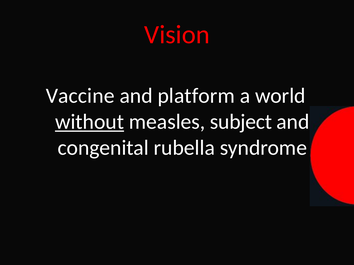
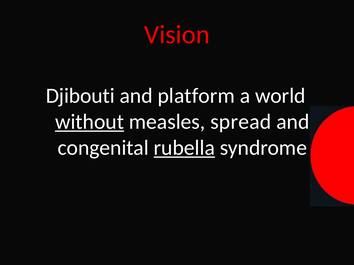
Vaccine: Vaccine -> Djibouti (80, 96)
subject: subject -> spread (241, 122)
rubella underline: none -> present (184, 148)
